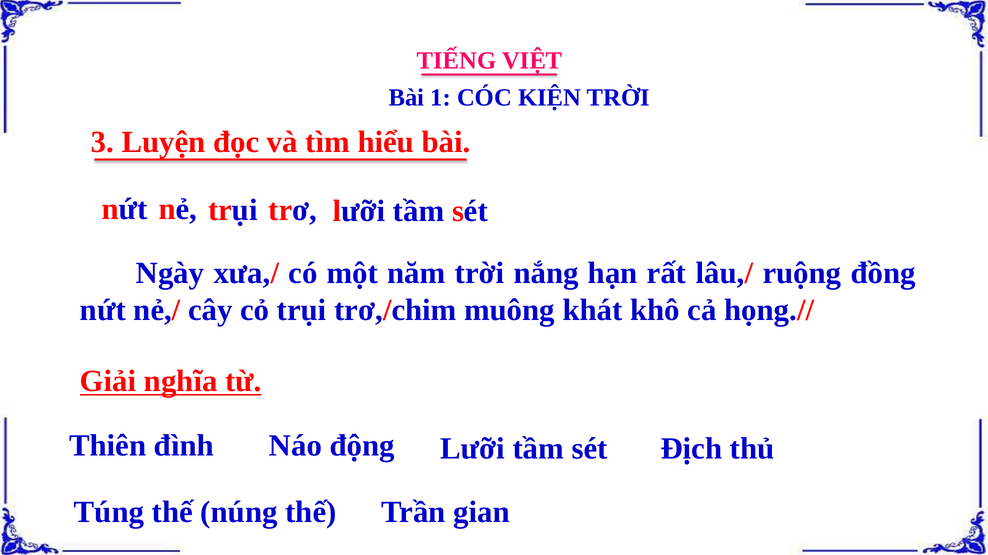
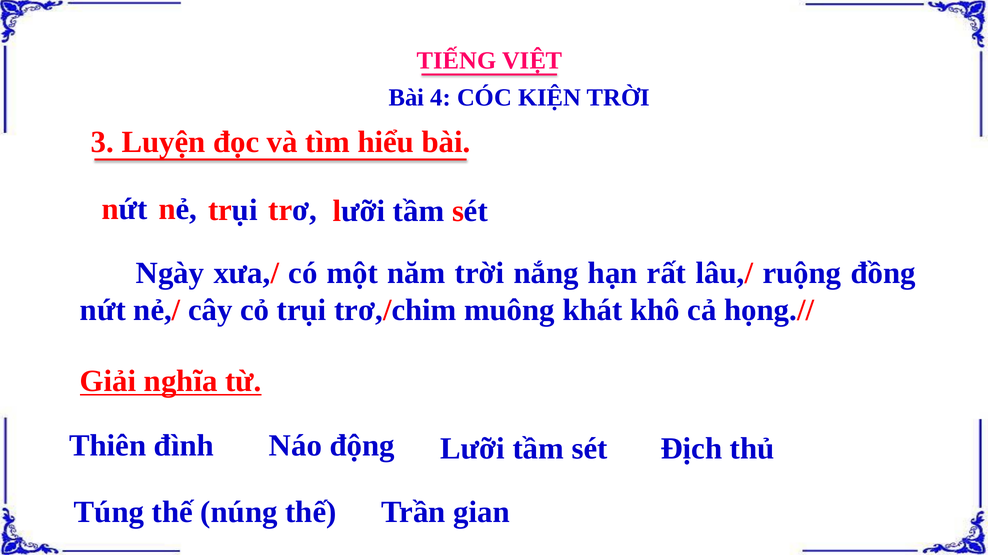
1: 1 -> 4 (441, 98)
